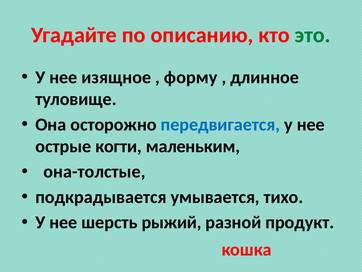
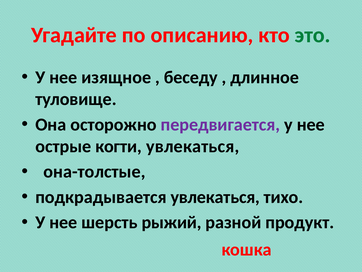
форму: форму -> беседу (191, 77)
передвигается colour: blue -> purple (220, 124)
когти маленьким: маленьким -> увлекаться (193, 146)
подкрадывается умывается: умывается -> увлекаться (215, 197)
